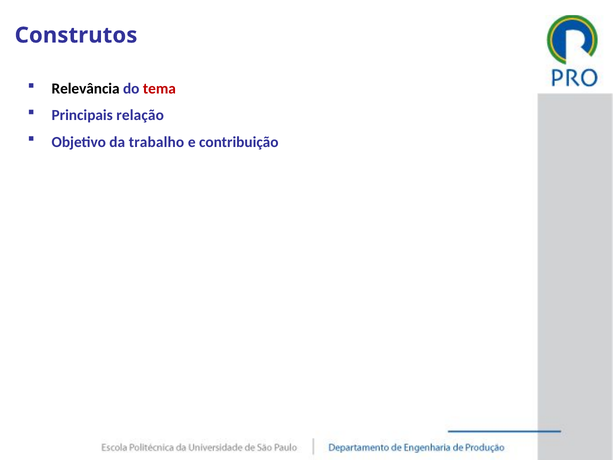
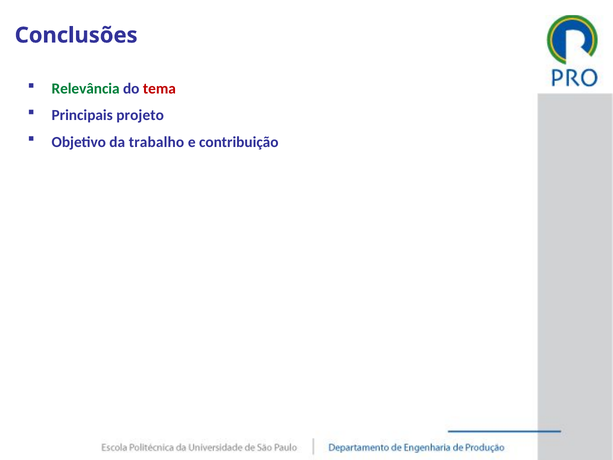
Construtos: Construtos -> Conclusões (76, 35)
Relevância colour: black -> green (86, 89)
relação: relação -> projeto (140, 115)
